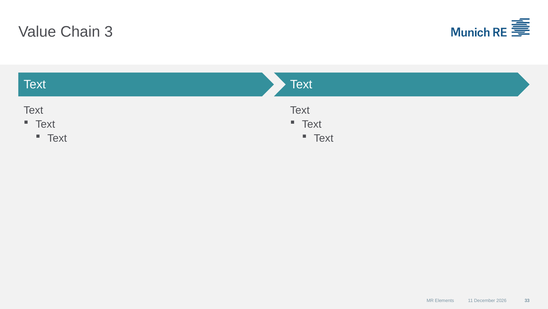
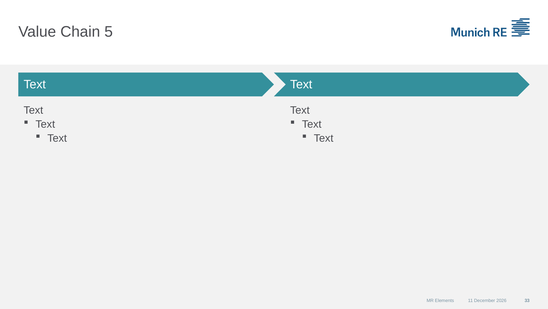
3: 3 -> 5 (109, 32)
